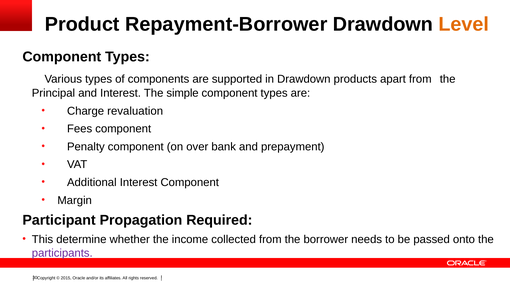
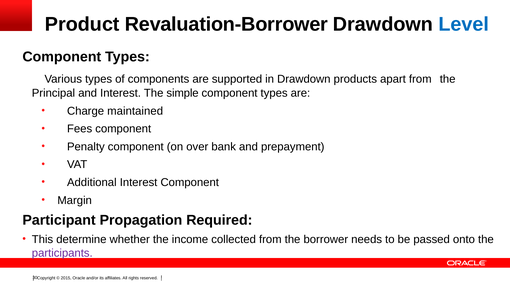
Repayment-Borrower: Repayment-Borrower -> Revaluation-Borrower (226, 24)
Level colour: orange -> blue (464, 24)
revaluation: revaluation -> maintained (135, 111)
